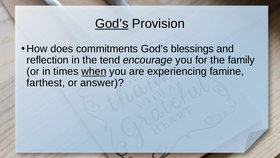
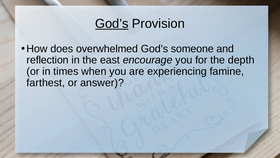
commitments: commitments -> overwhelmed (107, 49)
blessings: blessings -> someone (192, 49)
tend: tend -> east (110, 60)
family: family -> depth (241, 60)
when underline: present -> none (94, 71)
